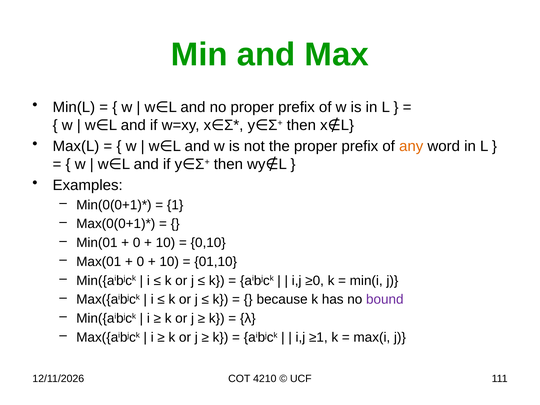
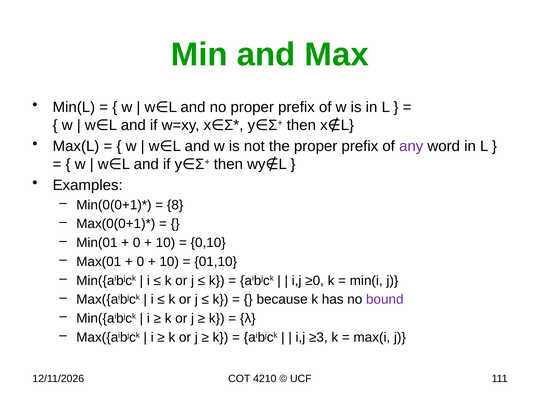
any colour: orange -> purple (411, 146)
1: 1 -> 8 (175, 205)
≥1: ≥1 -> ≥3 (318, 337)
